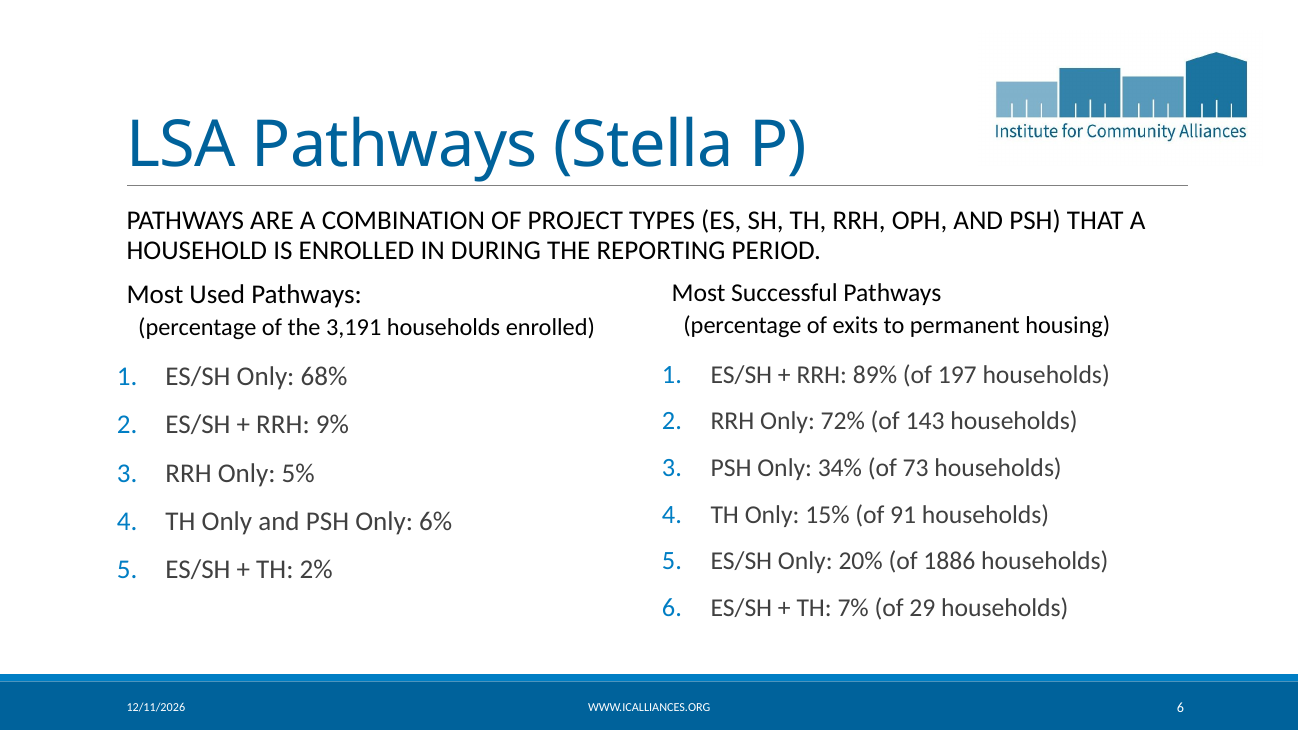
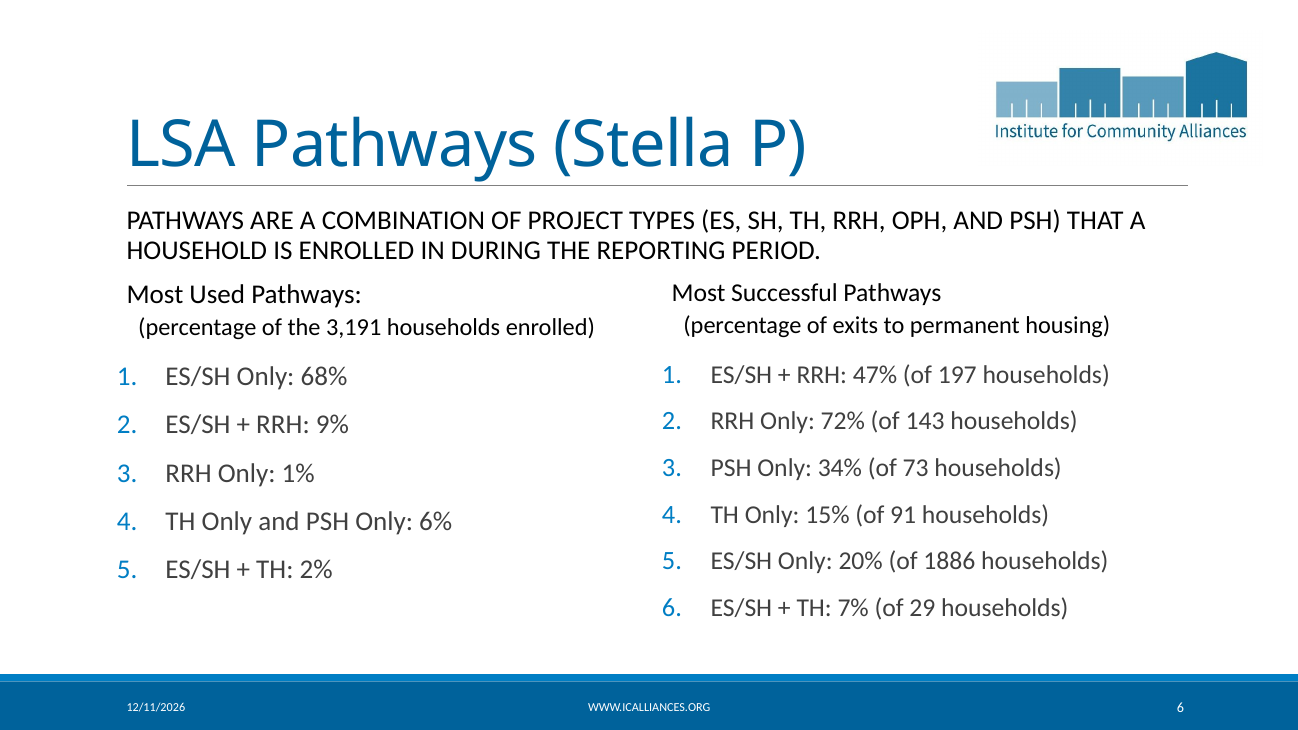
89%: 89% -> 47% (875, 375)
5%: 5% -> 1% (298, 473)
